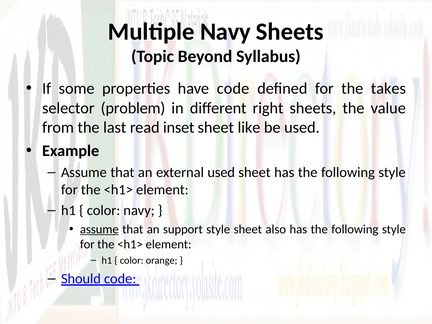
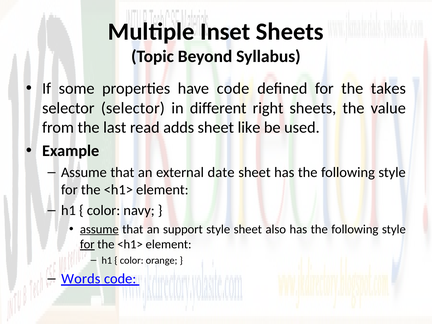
Multiple Navy: Navy -> Inset (225, 32)
selector problem: problem -> selector (133, 108)
inset: inset -> adds (179, 128)
external used: used -> date (221, 172)
for underline: none -> present (87, 244)
Should: Should -> Words (81, 279)
